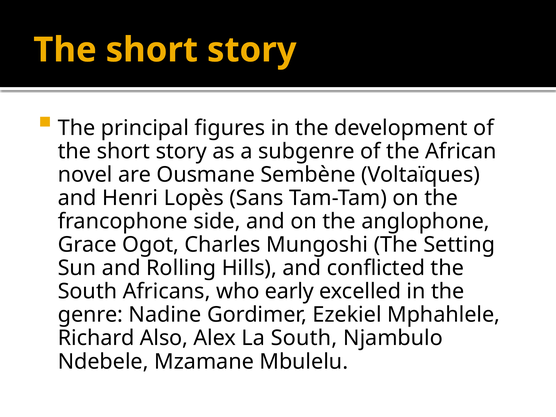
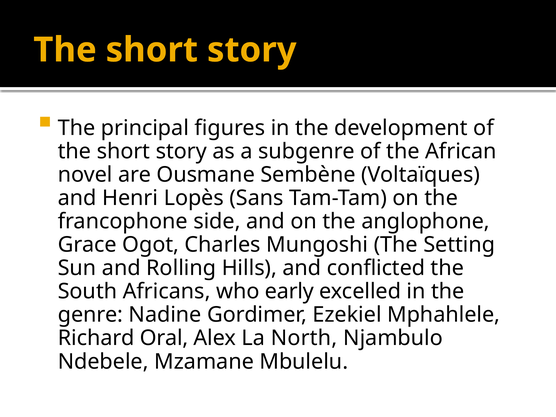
Also: Also -> Oral (164, 338)
La South: South -> North (304, 338)
